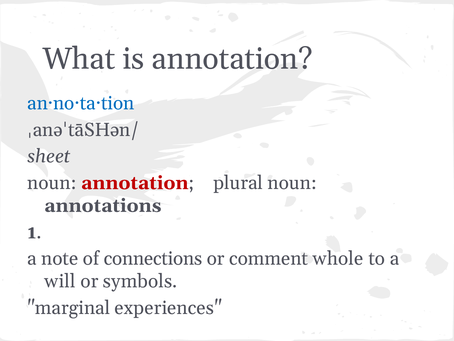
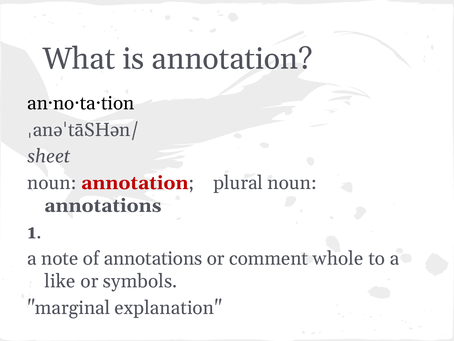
an·no·ta·tion colour: blue -> black (81, 103)
of connections: connections -> annotations (153, 258)
will: will -> like (60, 281)
experiences: experiences -> explanation (168, 307)
